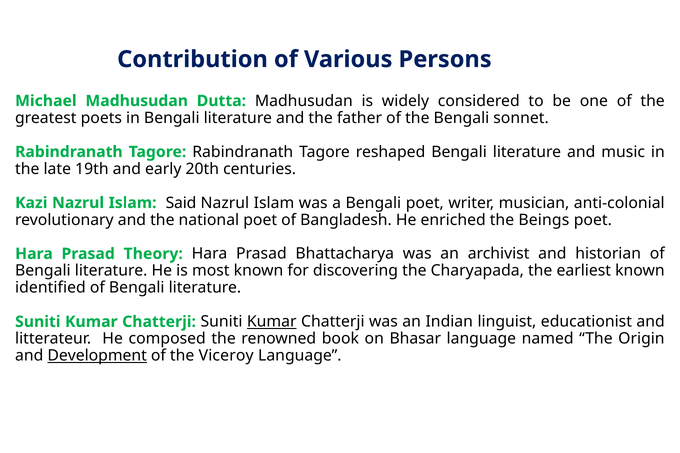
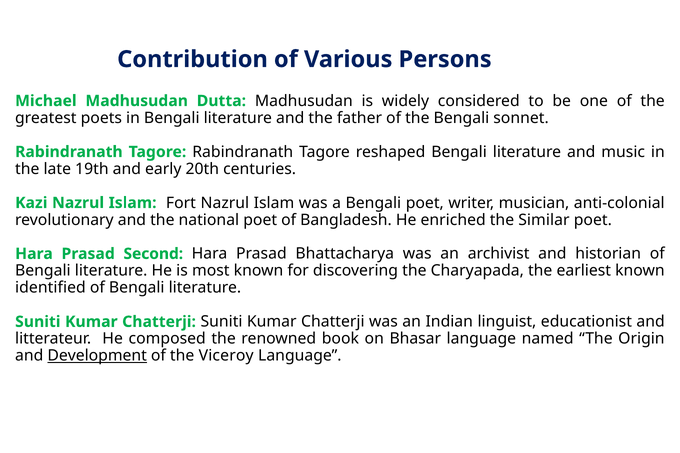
Said: Said -> Fort (181, 203)
Beings: Beings -> Similar (544, 220)
Theory: Theory -> Second (153, 254)
Kumar underline: present -> none (272, 322)
